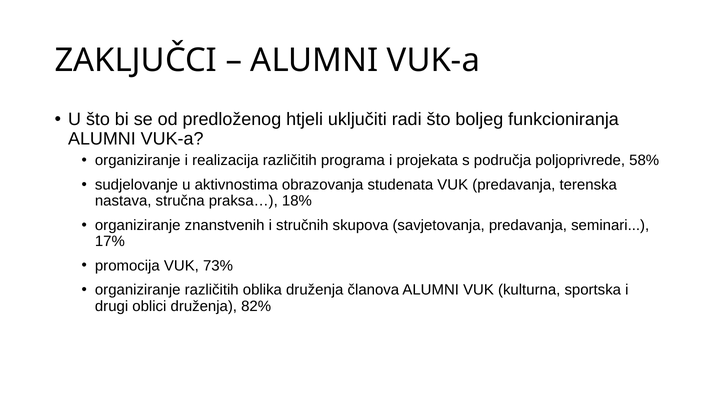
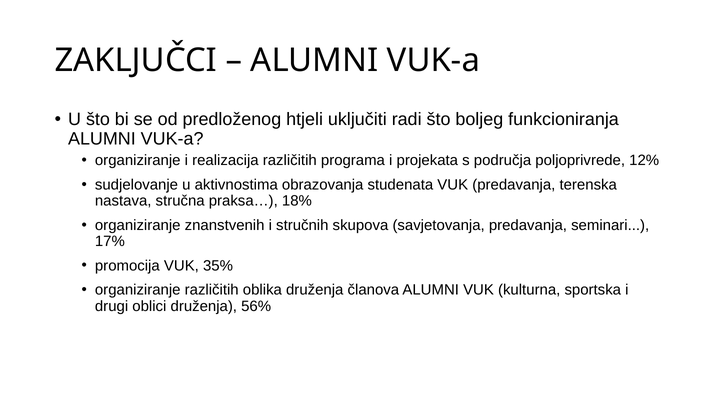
58%: 58% -> 12% (644, 160)
73%: 73% -> 35% (218, 266)
82%: 82% -> 56% (256, 306)
